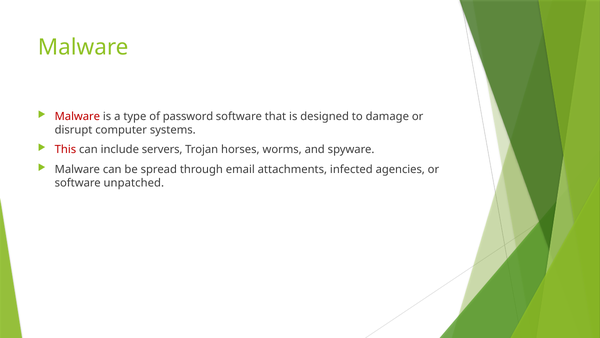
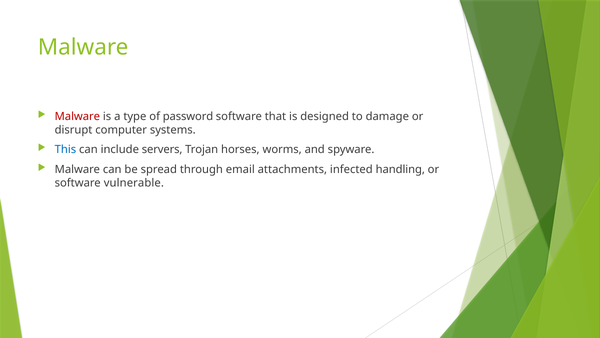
This colour: red -> blue (65, 149)
agencies: agencies -> handling (400, 169)
unpatched: unpatched -> vulnerable (134, 183)
